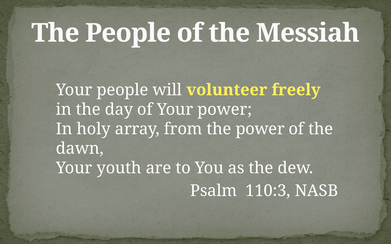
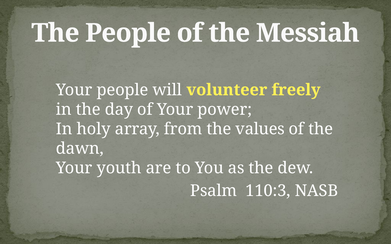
the power: power -> values (260, 129)
